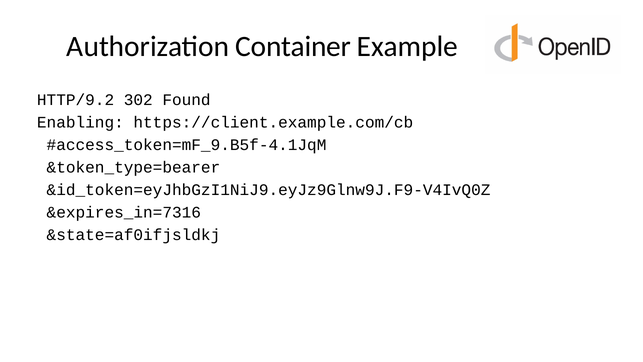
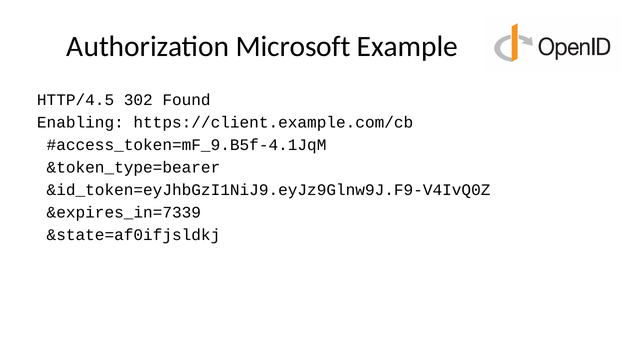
Container: Container -> Microsoft (293, 47)
HTTP/9.2: HTTP/9.2 -> HTTP/4.5 (76, 100)
&expires_in=7316: &expires_in=7316 -> &expires_in=7339 (124, 212)
